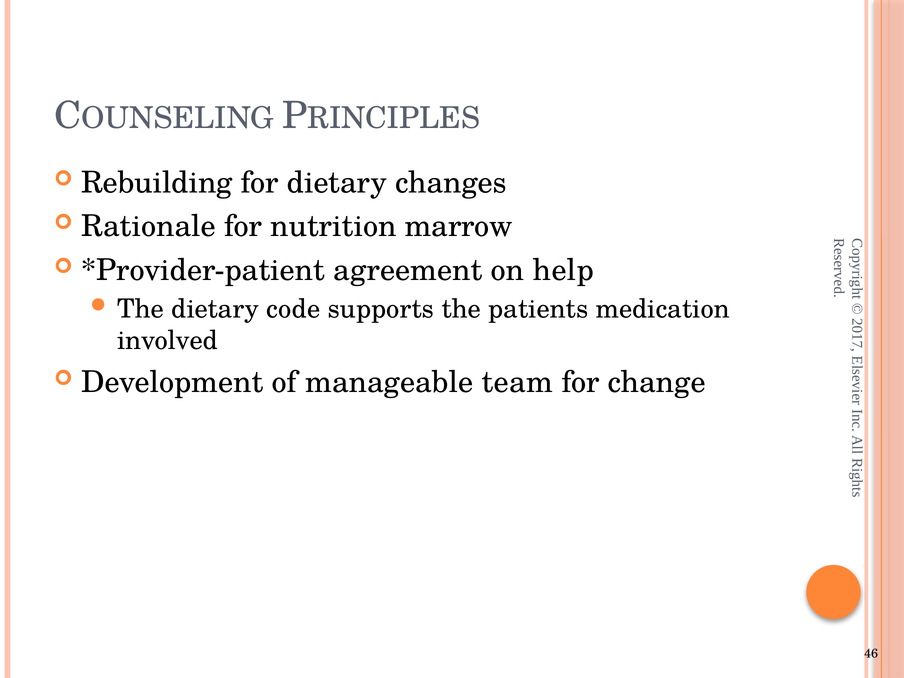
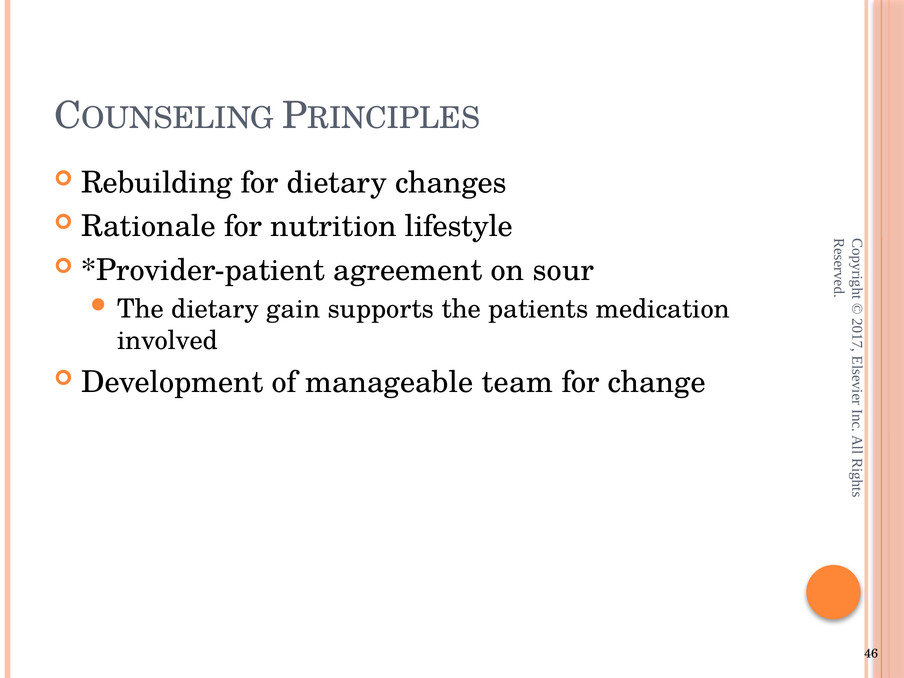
marrow: marrow -> lifestyle (459, 227)
help: help -> sour (563, 270)
code: code -> gain (293, 309)
